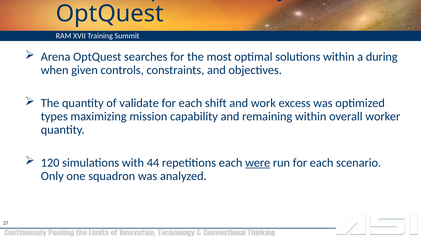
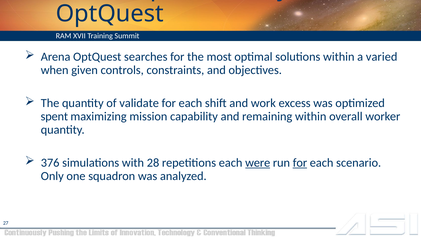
during: during -> varied (382, 57)
types: types -> spent (54, 116)
120: 120 -> 376 (50, 163)
44: 44 -> 28 (153, 163)
for underline: none -> present (300, 163)
